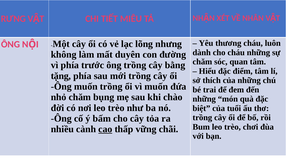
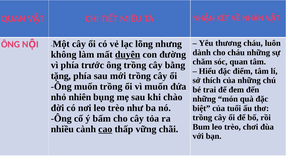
RƯNG: RƯNG -> QUAN (13, 19)
duyên underline: none -> present (128, 55)
nhỏ chăm: chăm -> nhiên (80, 97)
